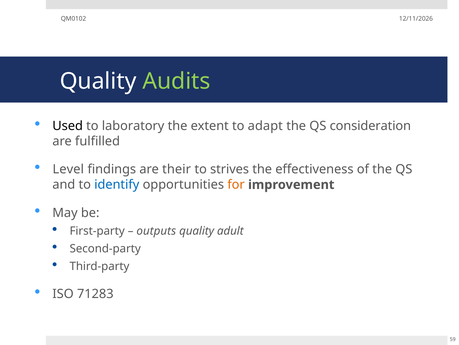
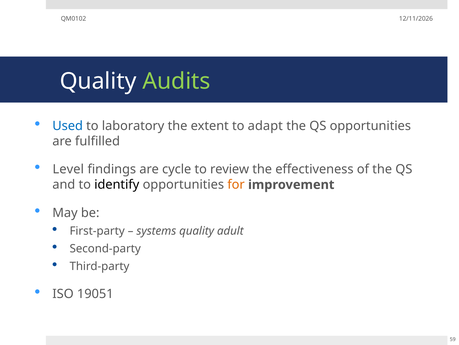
Used colour: black -> blue (68, 126)
QS consideration: consideration -> opportunities (370, 126)
their: their -> cycle (177, 169)
strives: strives -> review (230, 169)
identify colour: blue -> black (117, 184)
outputs: outputs -> systems (156, 231)
71283: 71283 -> 19051 (95, 293)
